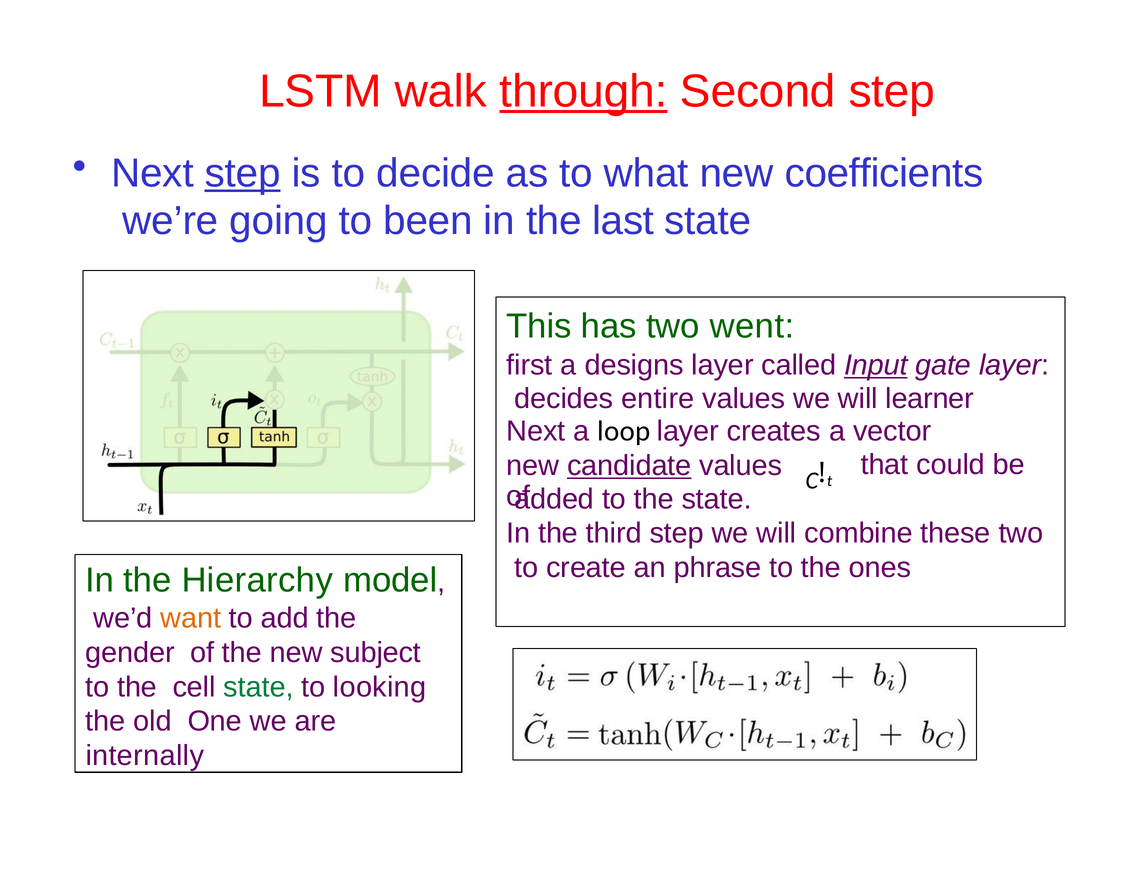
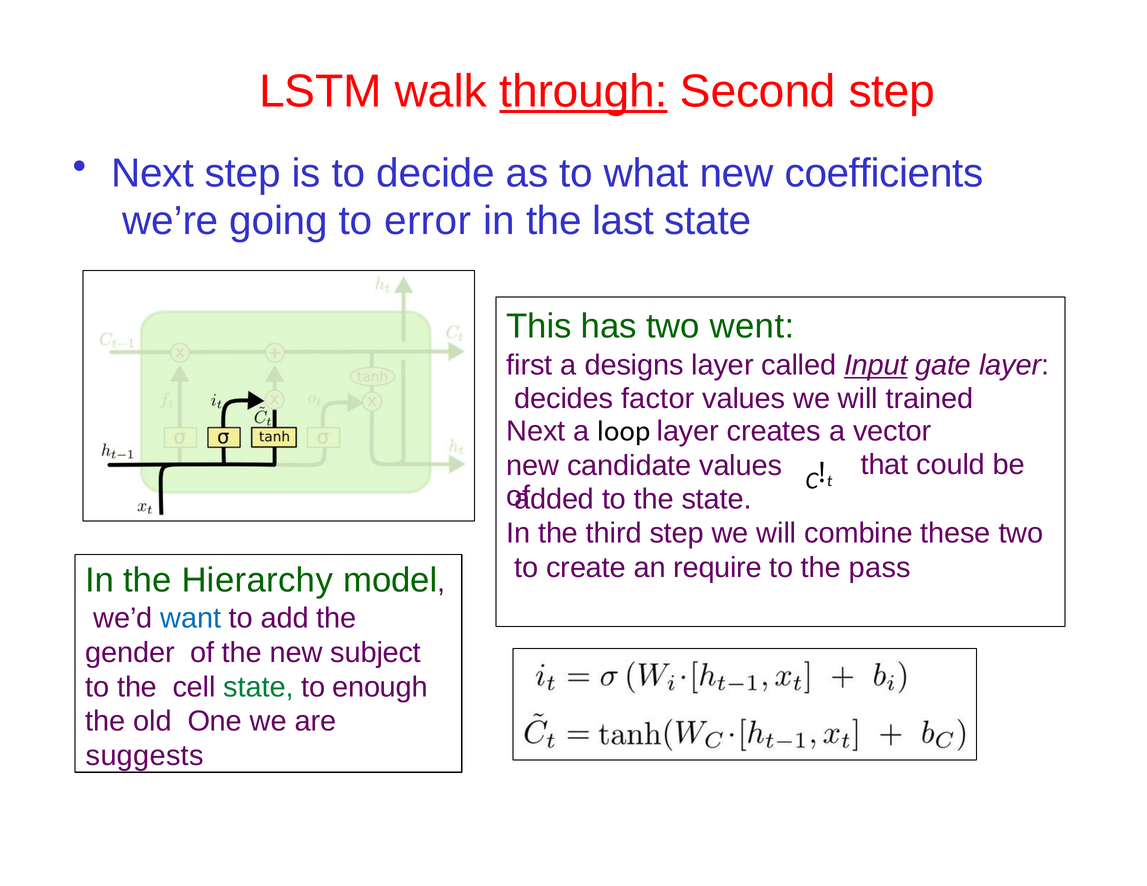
step underline: present -> none (243, 173)
been: been -> error (428, 221)
entire: entire -> factor (658, 399)
learner: learner -> trained (930, 399)
candidate underline: present -> none (629, 466)
phrase: phrase -> require (718, 568)
ones: ones -> pass (880, 568)
want colour: orange -> blue (191, 618)
looking: looking -> enough (380, 687)
internally: internally -> suggests (145, 756)
